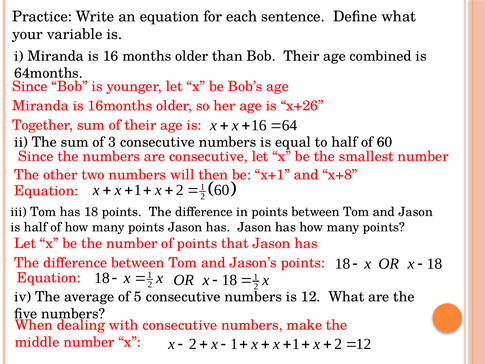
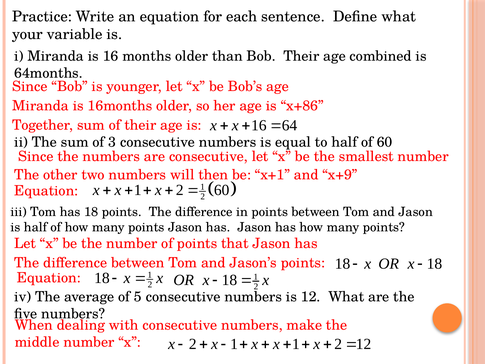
x+26: x+26 -> x+86 (302, 106)
x+8: x+8 -> x+9 (340, 175)
